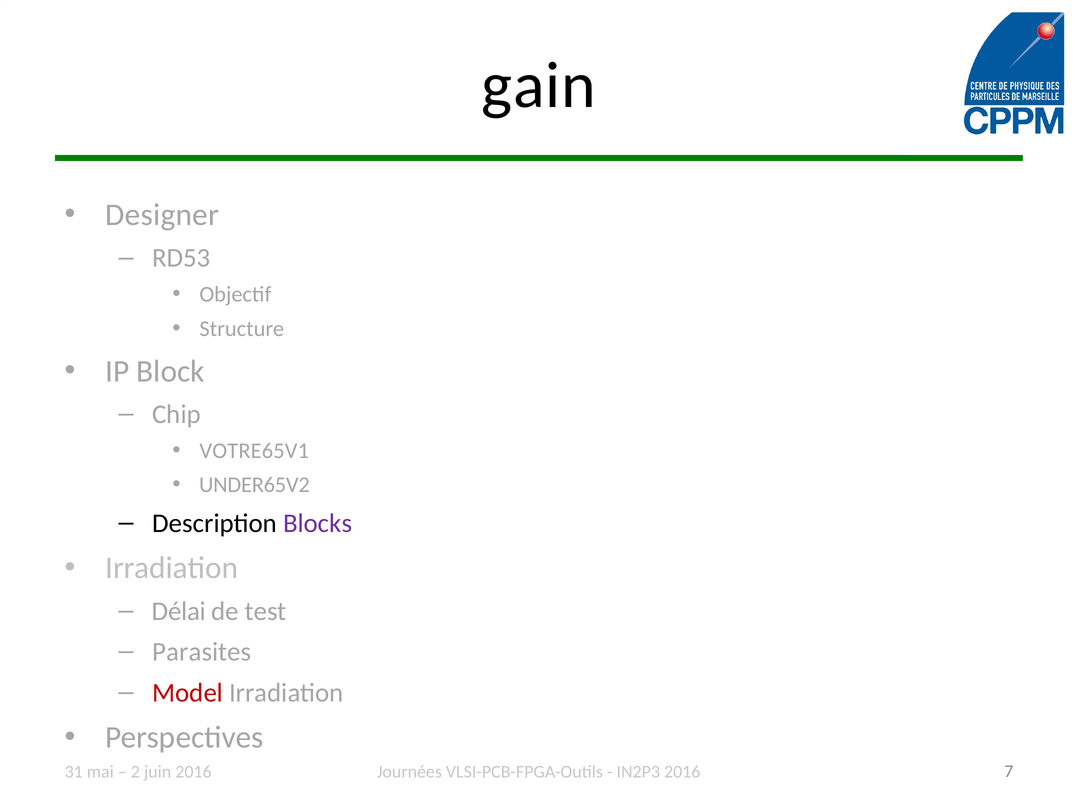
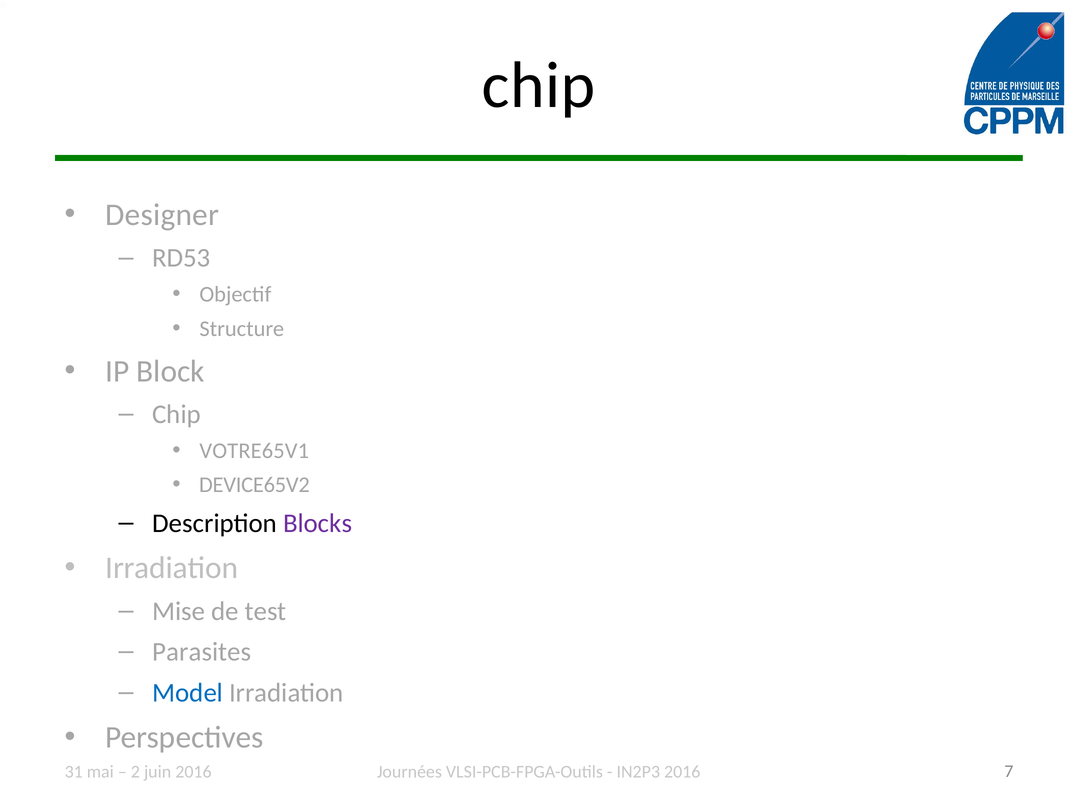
gain: gain -> chip (539, 86)
UNDER65V2: UNDER65V2 -> DEVICE65V2 (254, 485)
Délai: Délai -> Mise (179, 612)
Model colour: red -> blue (188, 693)
